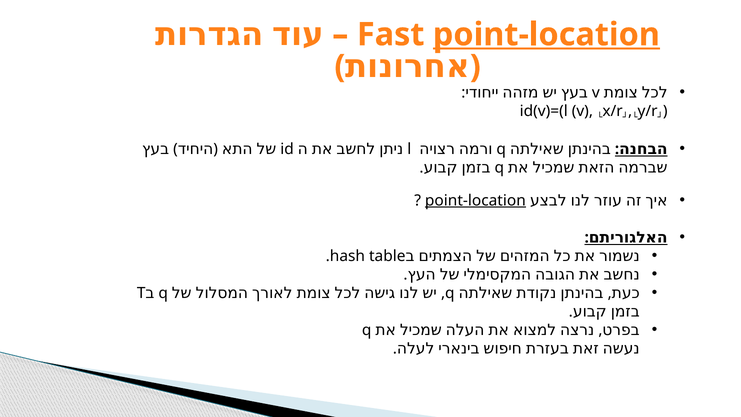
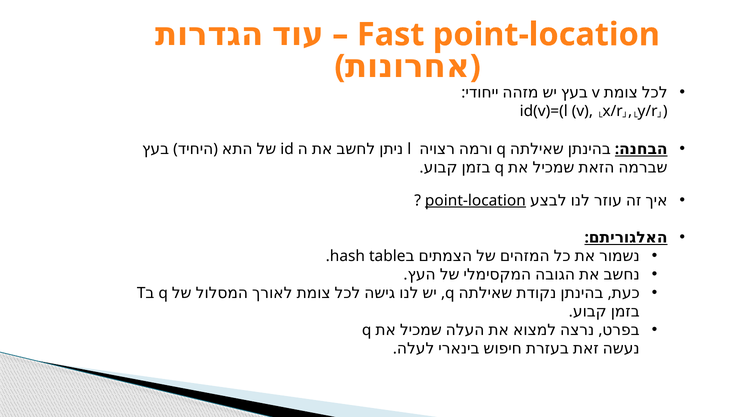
point-location underline: present -> none (546, 35)
